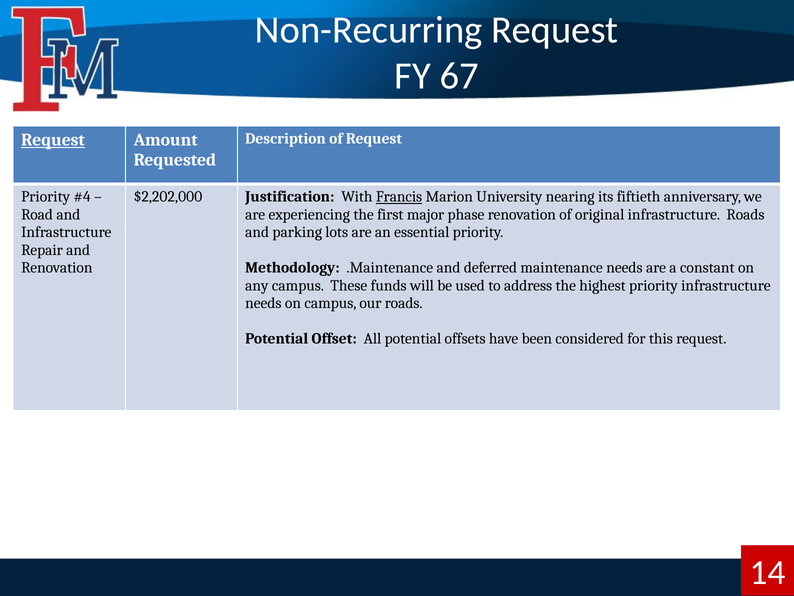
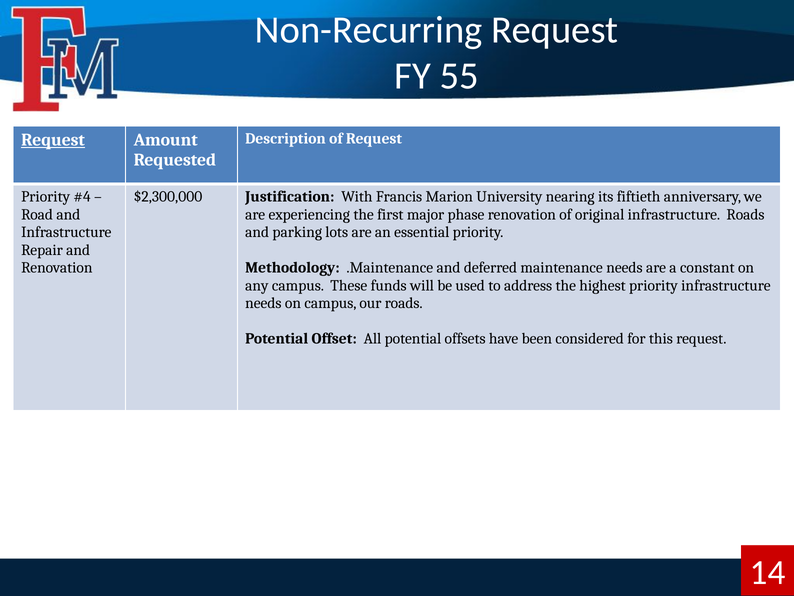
67: 67 -> 55 (459, 76)
$2,202,000: $2,202,000 -> $2,300,000 (168, 197)
Francis underline: present -> none (399, 197)
